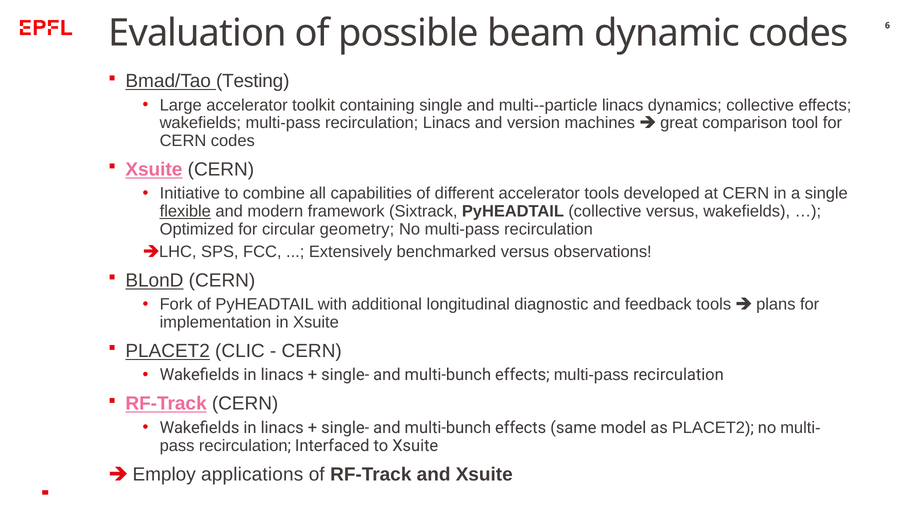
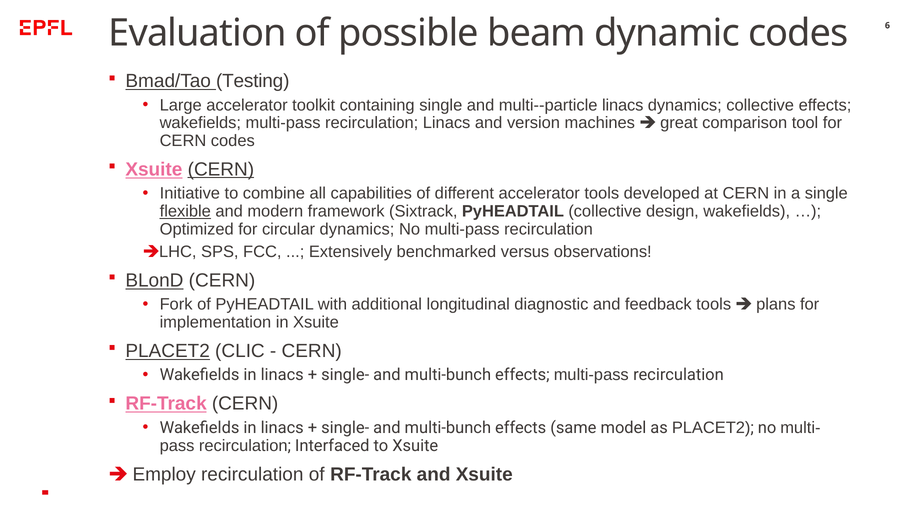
CERN underline: none -> present (221, 169)
collective versus: versus -> design (672, 211)
circular geometry: geometry -> dynamics (357, 229)
Employ applications: applications -> recirculation (252, 474)
